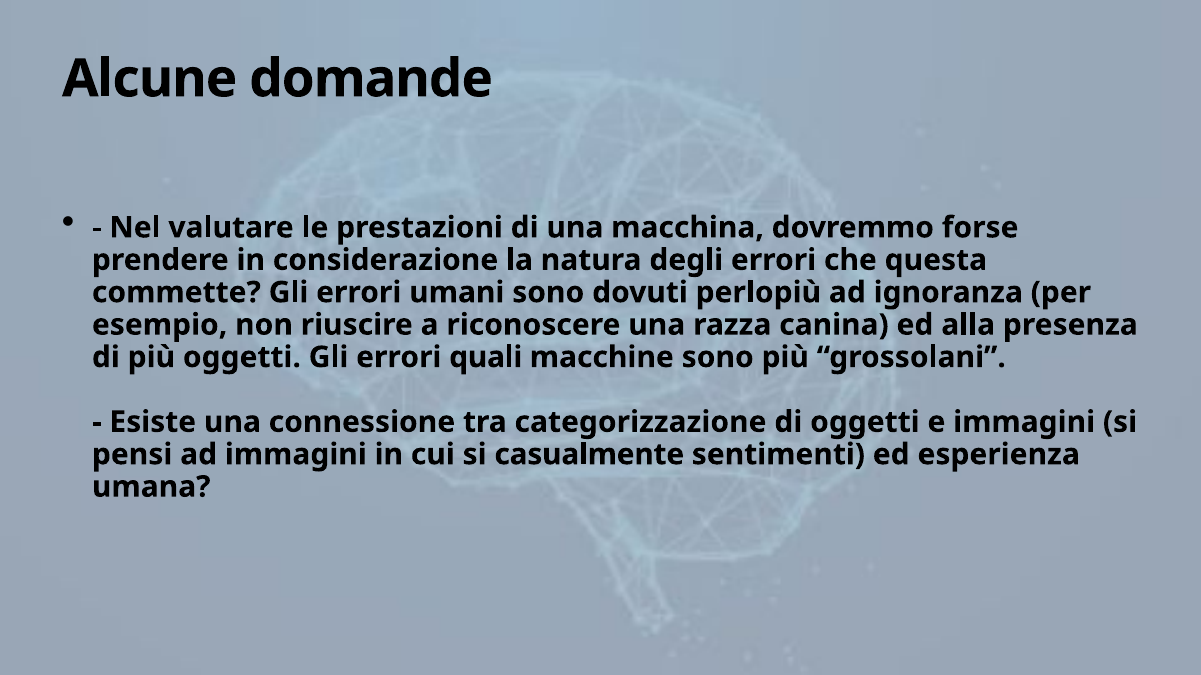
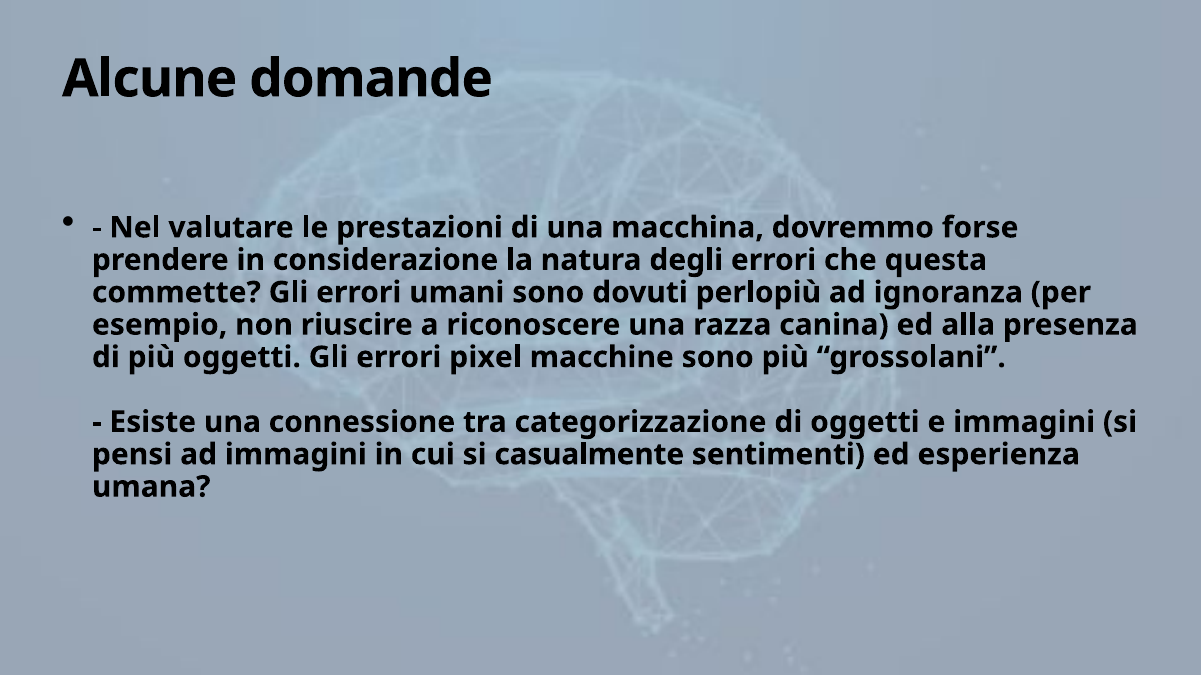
quali: quali -> pixel (486, 358)
